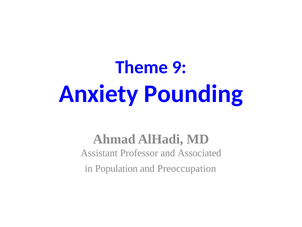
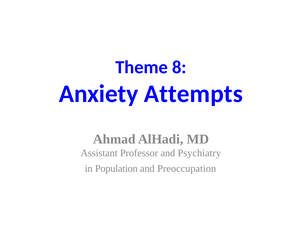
9: 9 -> 8 (179, 67)
Pounding: Pounding -> Attempts (193, 94)
Associated: Associated -> Psychiatry (199, 153)
